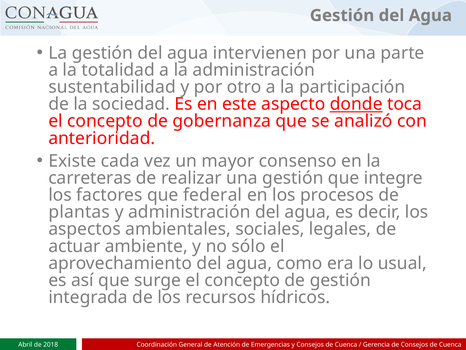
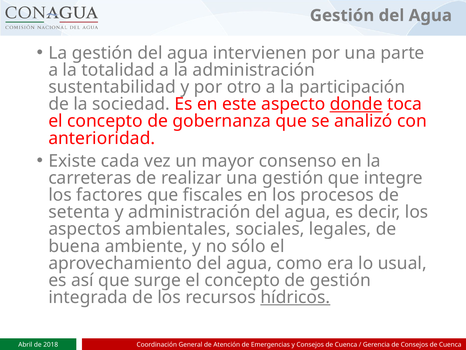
federal: federal -> fiscales (213, 195)
plantas: plantas -> setenta (79, 212)
actuar: actuar -> buena (74, 246)
hídricos underline: none -> present (295, 297)
